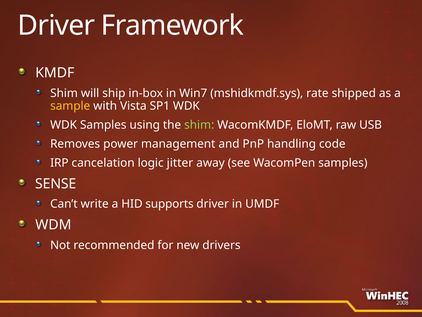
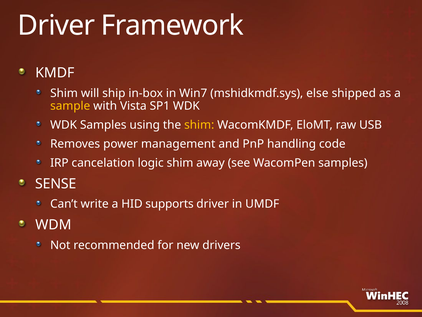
rate: rate -> else (317, 93)
shim colour: light green -> yellow (199, 125)
logic jitter: jitter -> shim (180, 163)
